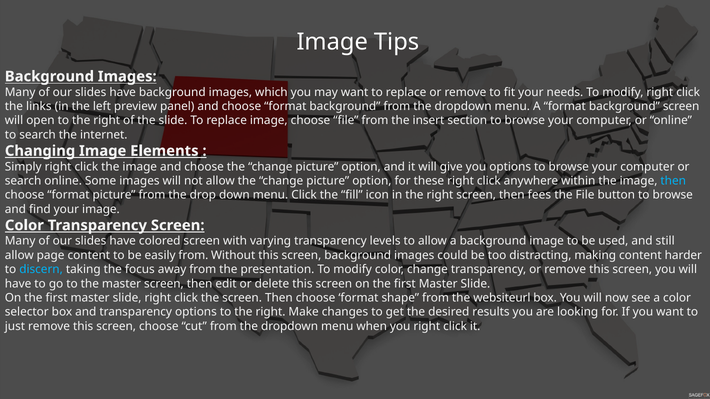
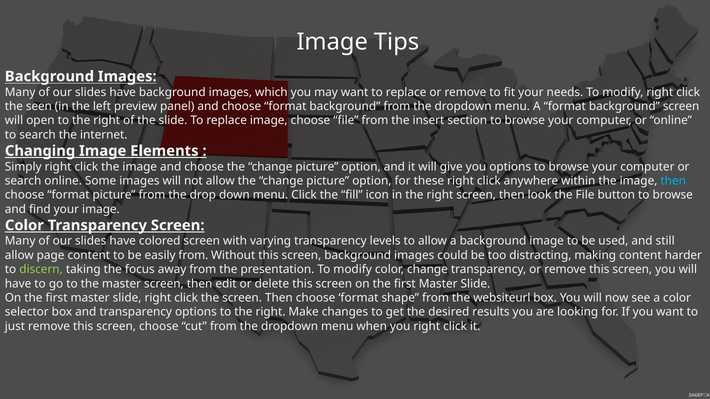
links: links -> seen (39, 106)
fees: fees -> look (539, 195)
discern colour: light blue -> light green (41, 270)
